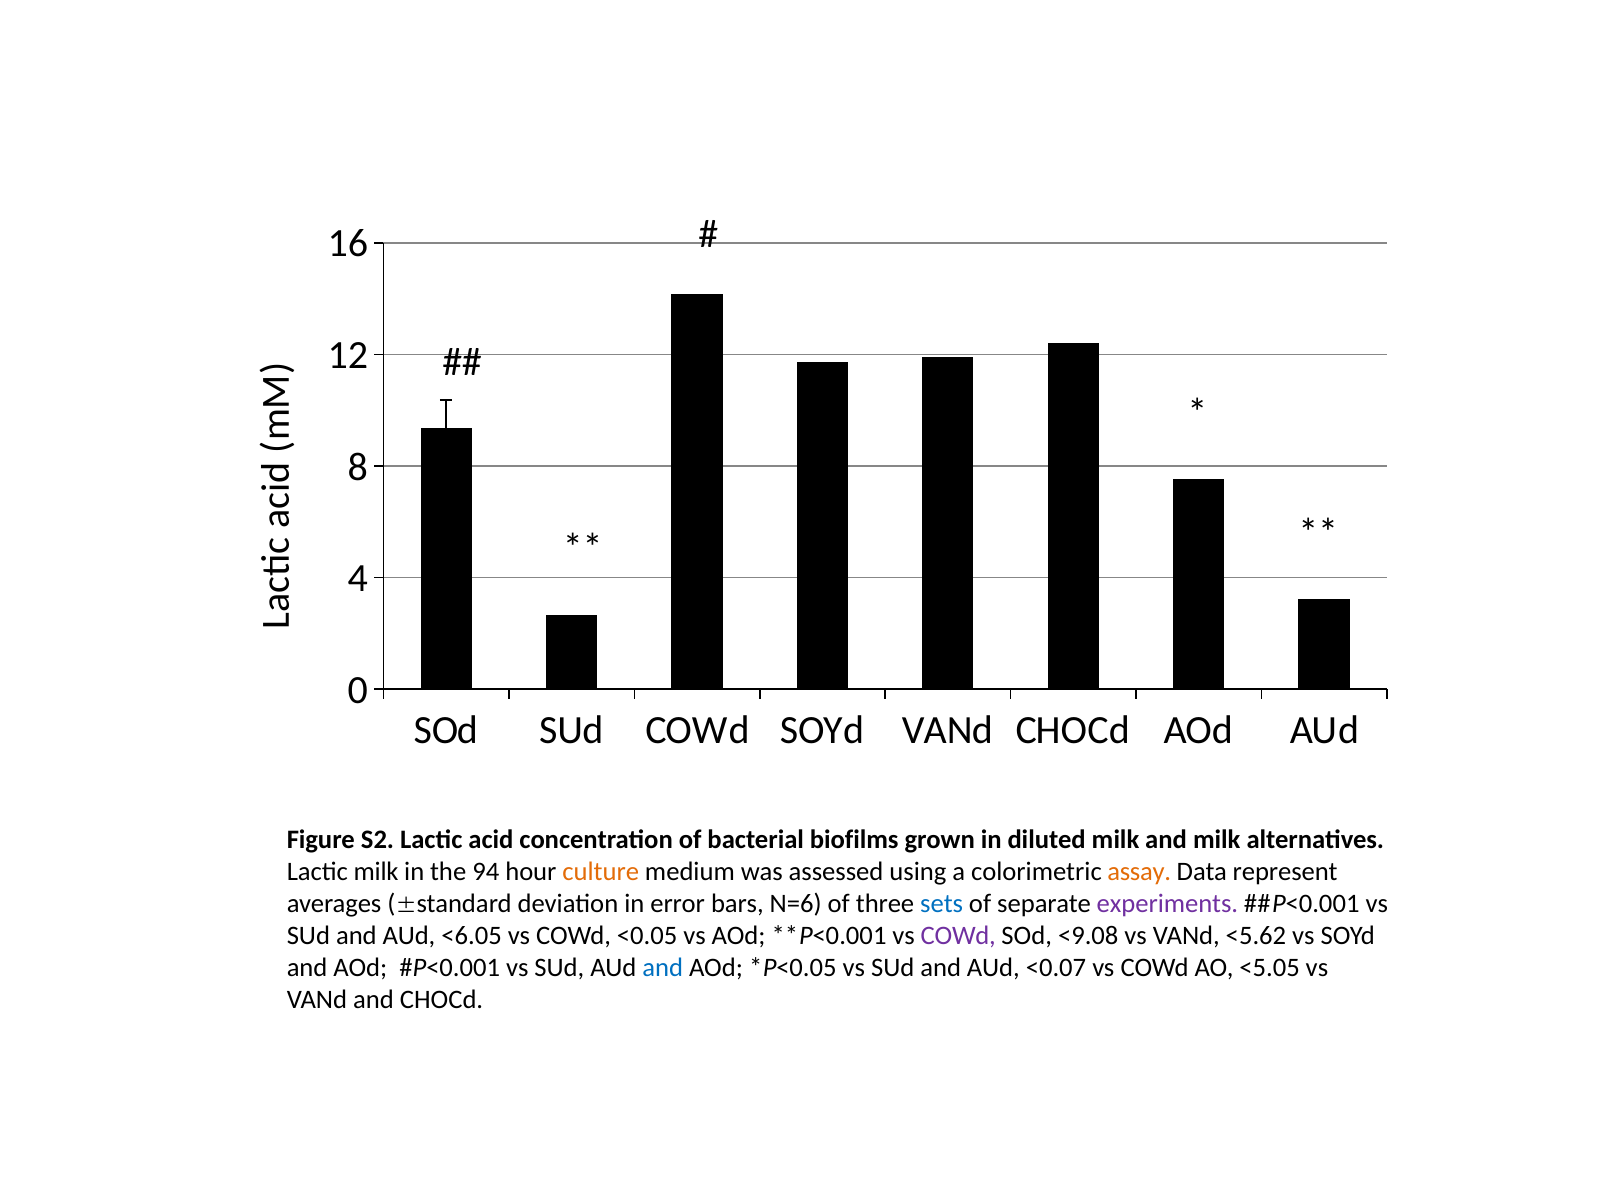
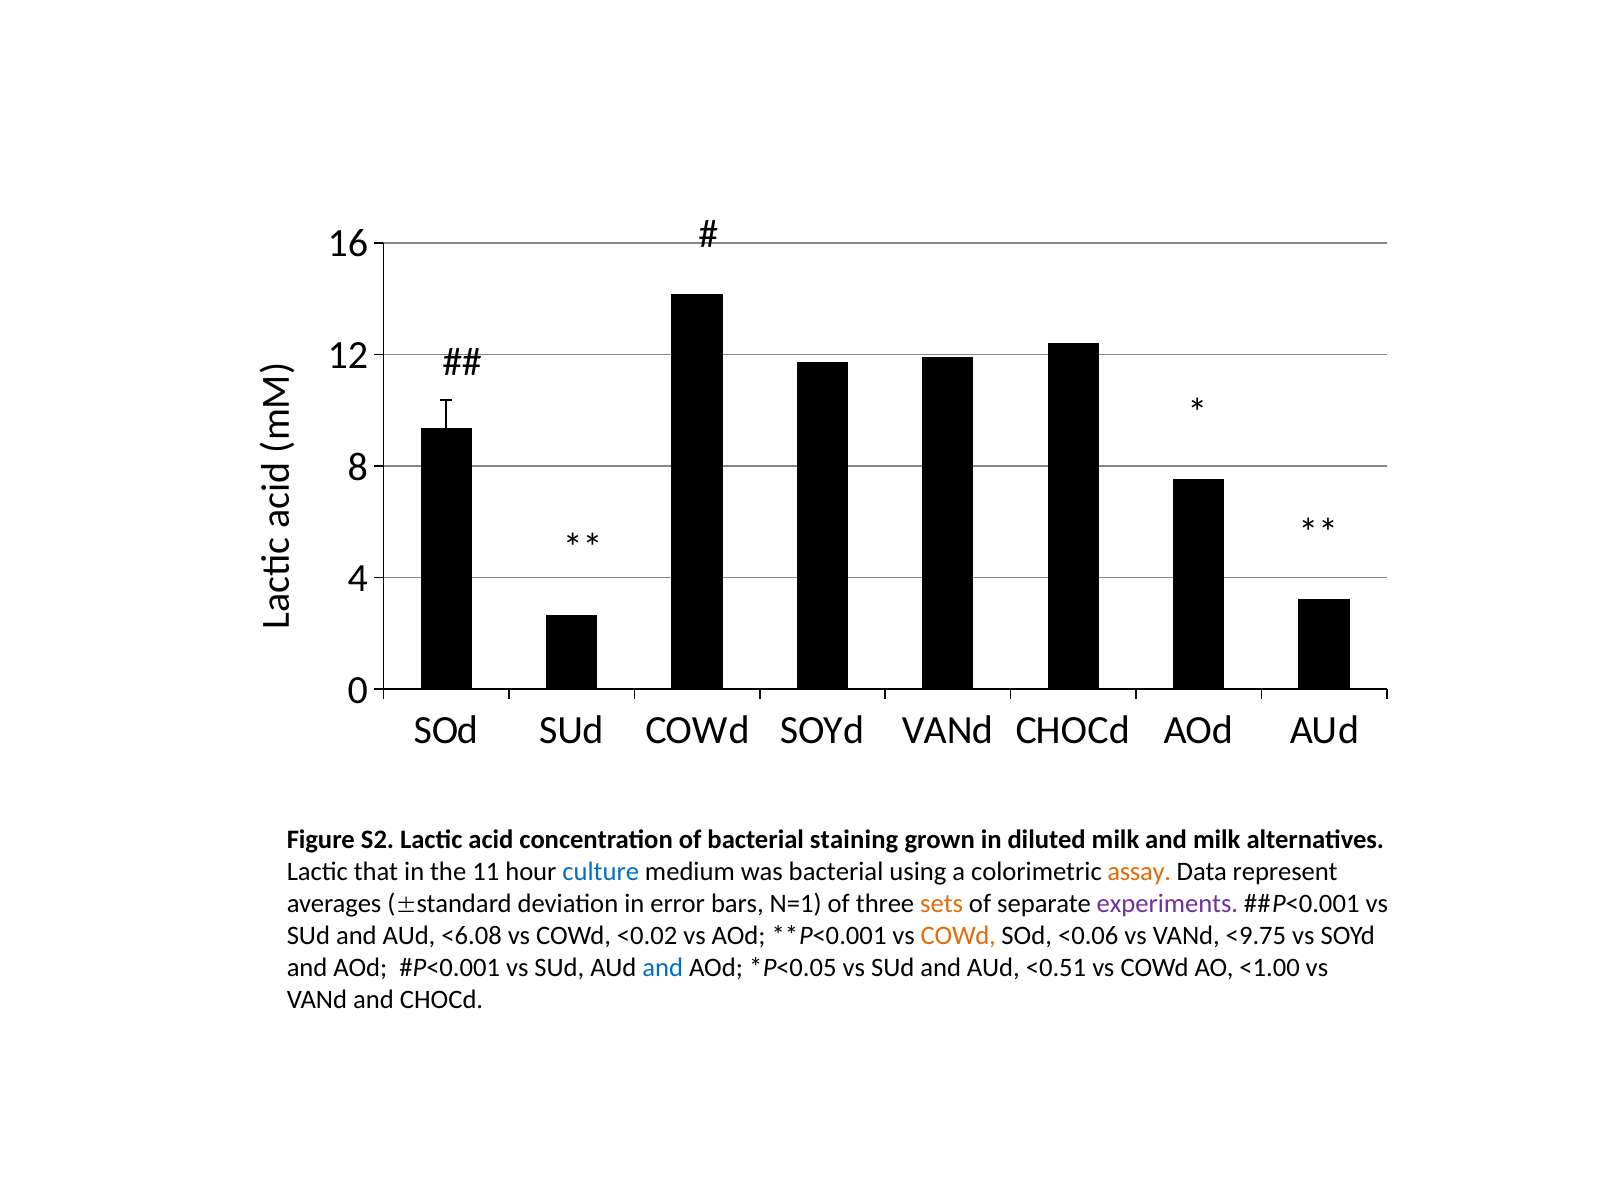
biofilms: biofilms -> staining (854, 840)
Lactic milk: milk -> that (376, 872)
94: 94 -> 11 (486, 872)
culture colour: orange -> blue (601, 872)
was assessed: assessed -> bacterial (836, 872)
N=6: N=6 -> N=1 (796, 904)
sets colour: blue -> orange (942, 904)
<6.05: <6.05 -> <6.08 (472, 936)
<0.05: <0.05 -> <0.02 (647, 936)
COWd colour: purple -> orange (958, 936)
<9.08: <9.08 -> <0.06 (1088, 936)
<5.62: <5.62 -> <9.75 (1256, 936)
<0.07: <0.07 -> <0.51 (1056, 968)
<5.05: <5.05 -> <1.00 (1270, 968)
